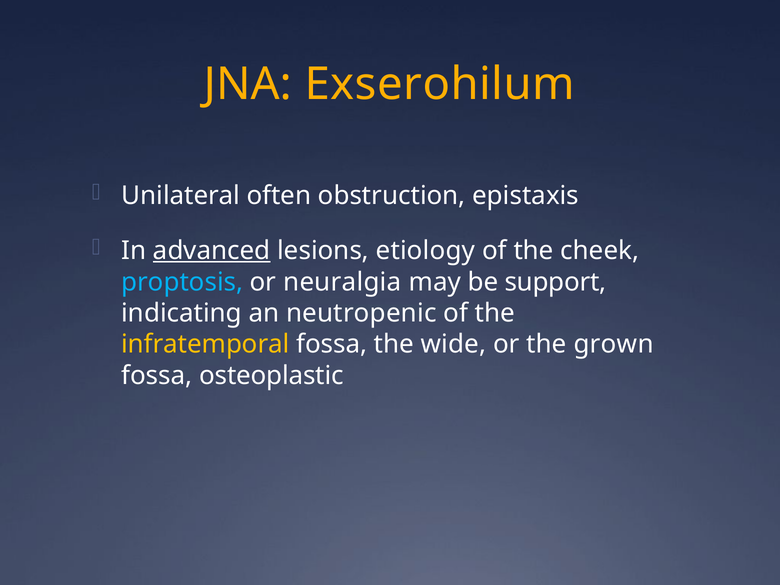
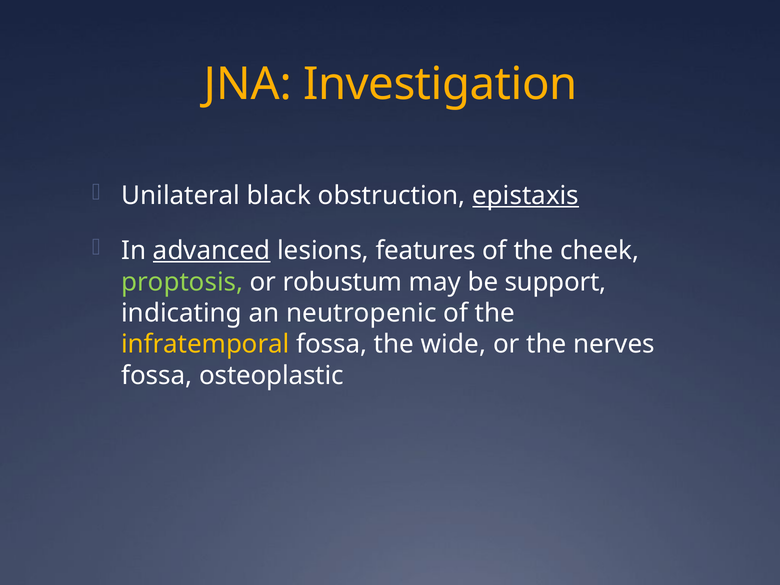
Exserohilum: Exserohilum -> Investigation (440, 84)
often: often -> black (279, 196)
epistaxis underline: none -> present (526, 196)
etiology: etiology -> features (426, 251)
proptosis colour: light blue -> light green (182, 282)
neuralgia: neuralgia -> robustum (343, 282)
grown: grown -> nerves (614, 344)
